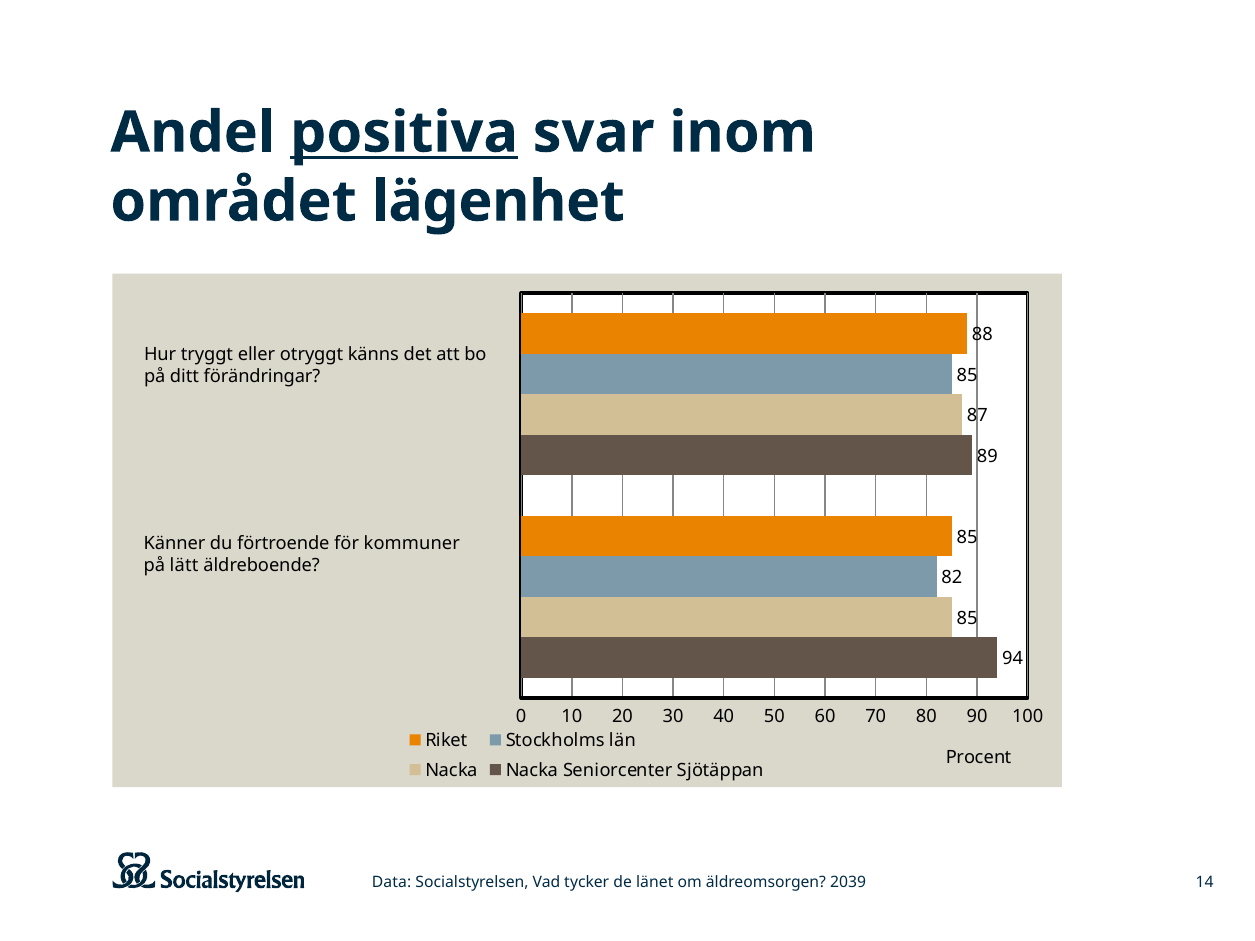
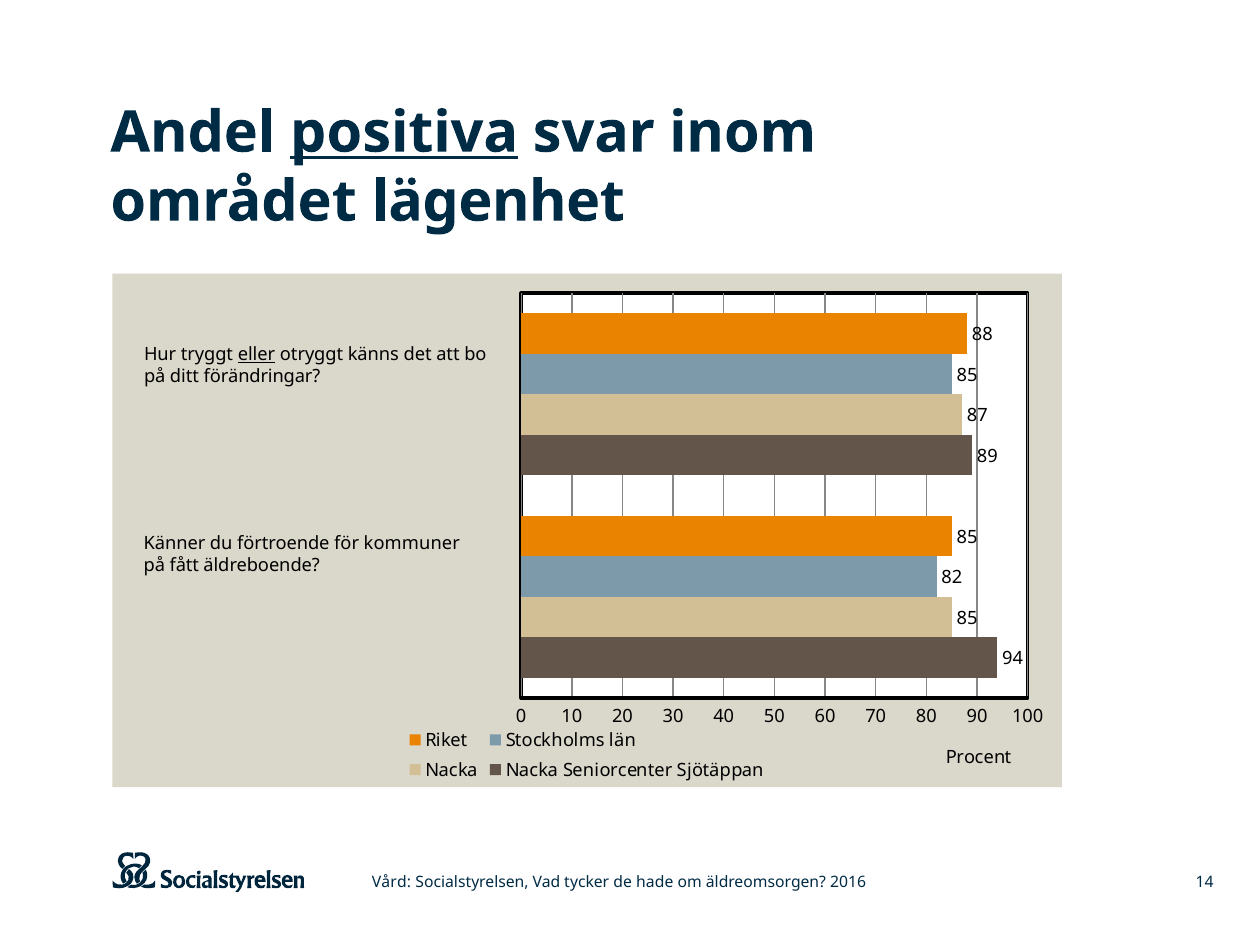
eller underline: none -> present (257, 354)
lätt: lätt -> fått (184, 566)
Data: Data -> Vård (392, 882)
länet: länet -> hade (655, 882)
2039: 2039 -> 2016 (848, 882)
